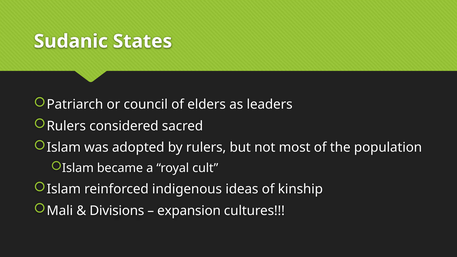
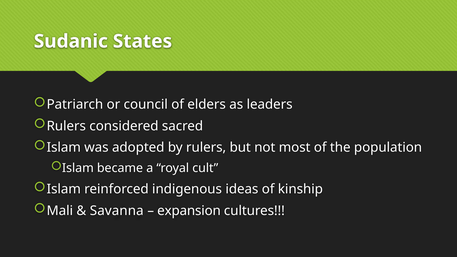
Divisions: Divisions -> Savanna (117, 211)
